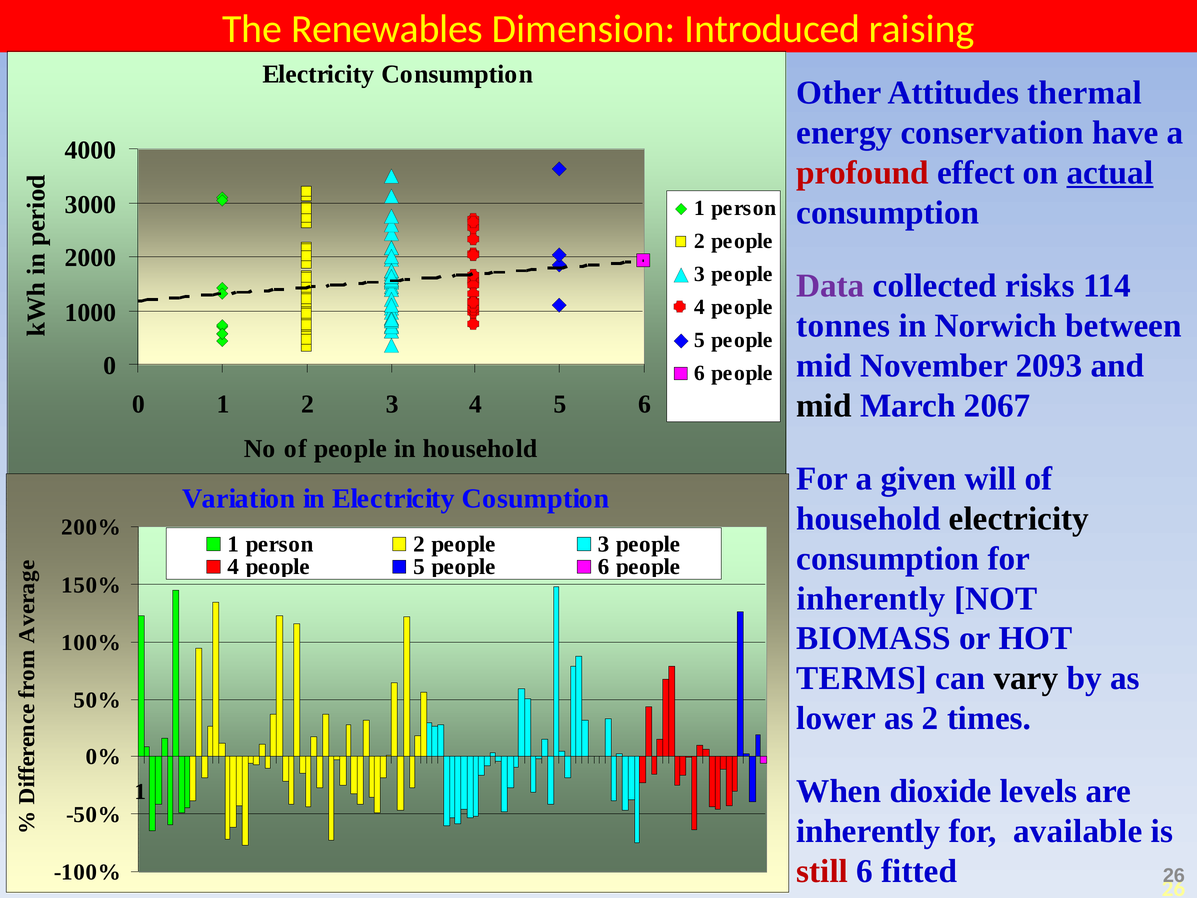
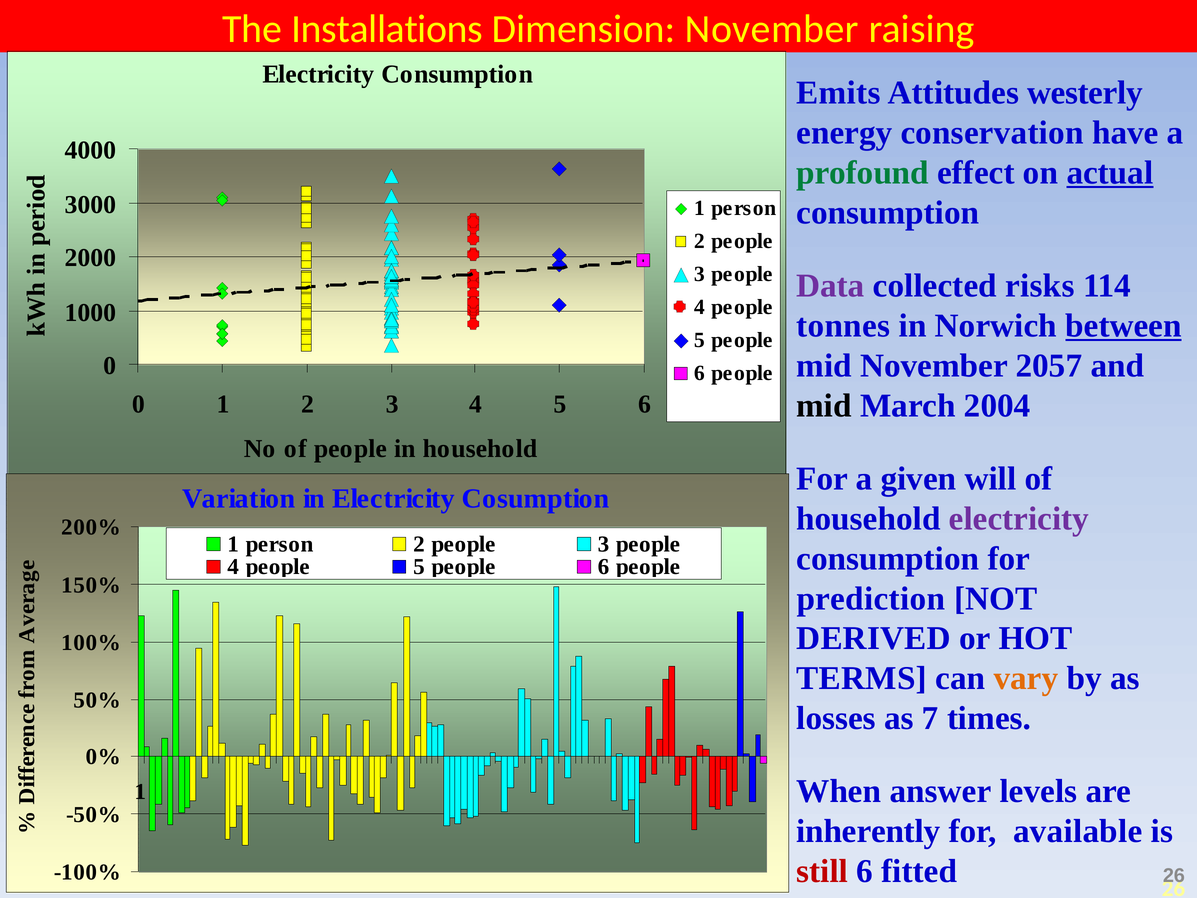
Renewables: Renewables -> Installations (387, 29)
Dimension Introduced: Introduced -> November (772, 29)
Other: Other -> Emits (839, 93)
thermal: thermal -> westerly (1085, 93)
profound colour: red -> green (863, 173)
between underline: none -> present (1124, 326)
2093: 2093 -> 2057 (1049, 366)
2067: 2067 -> 2004 (997, 405)
electricity colour: black -> purple (1019, 519)
inherently: inherently -> prediction (871, 598)
BIOMASS: BIOMASS -> DERIVED (874, 638)
vary colour: black -> orange (1026, 678)
lower: lower -> losses (836, 718)
as 2: 2 -> 7 (930, 718)
dioxide: dioxide -> answer (940, 791)
